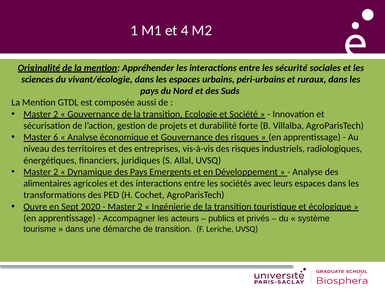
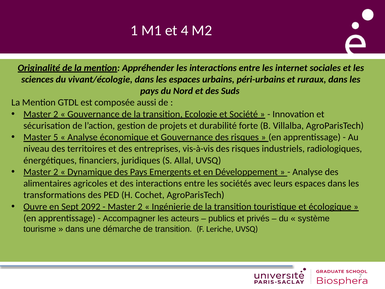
sécurité: sécurité -> internet (291, 68)
6: 6 -> 5 (56, 137)
2020: 2020 -> 2092 (91, 206)
